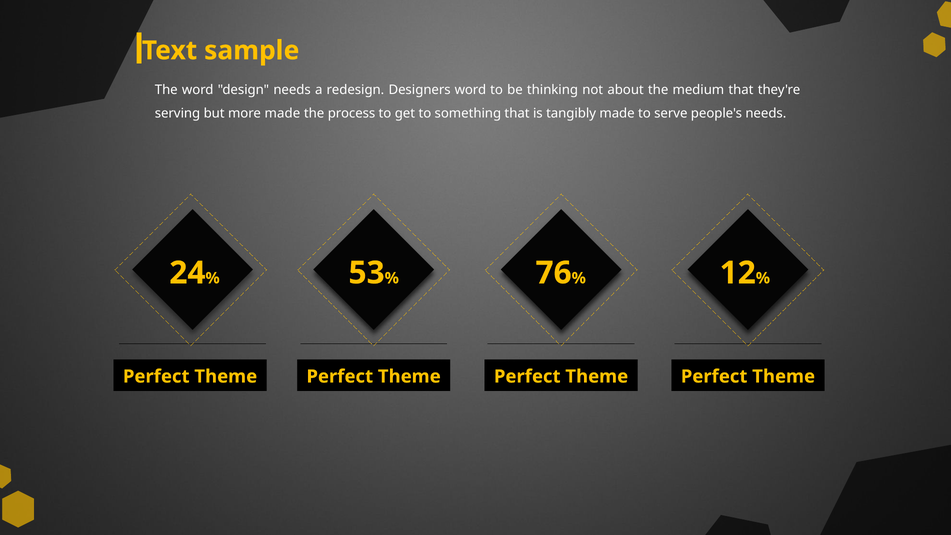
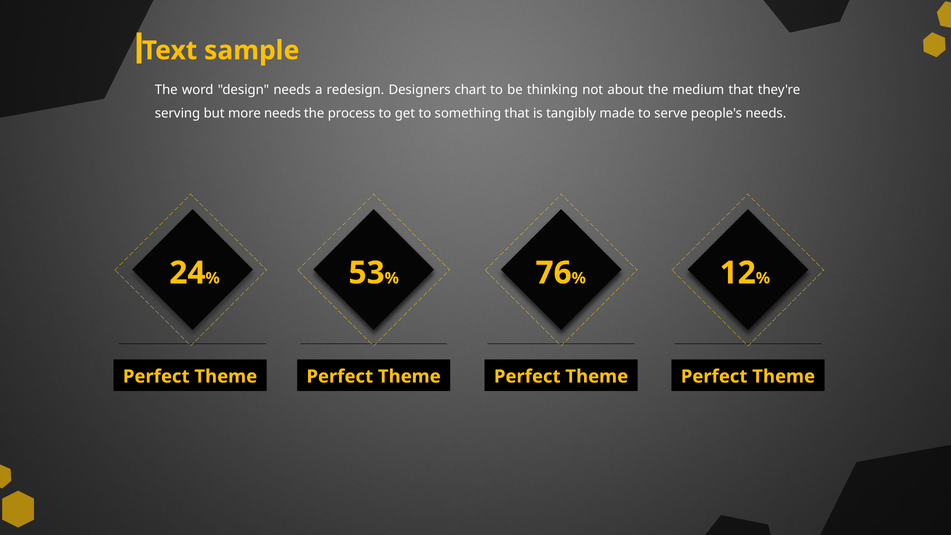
Designers word: word -> chart (470, 90)
more made: made -> needs (283, 113)
